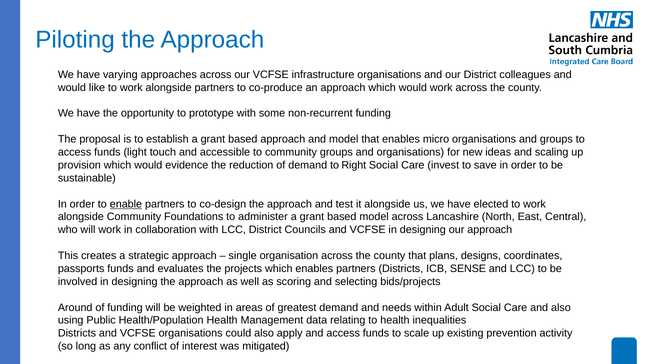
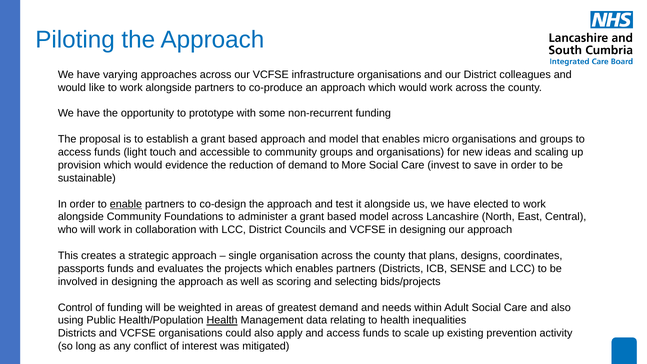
Right: Right -> More (354, 165)
Around: Around -> Control (75, 307)
Health underline: none -> present (222, 320)
